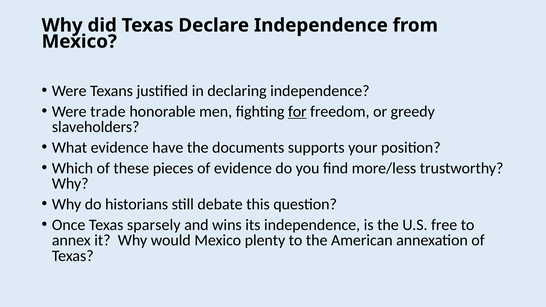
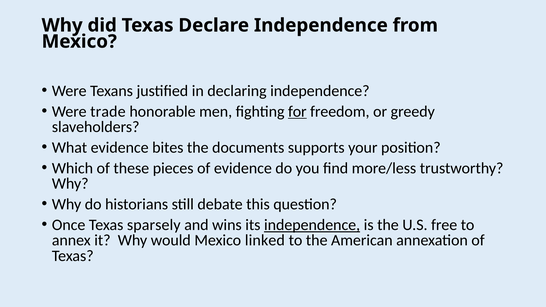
have: have -> bites (168, 148)
independence underline: none -> present (312, 225)
plenty: plenty -> linked (265, 240)
